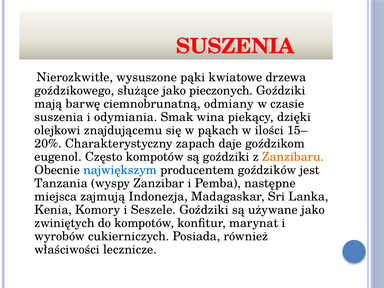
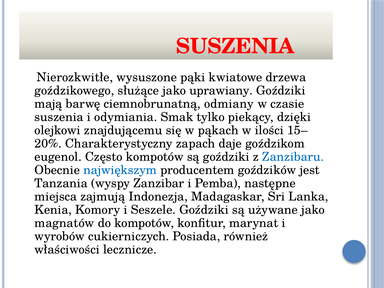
pieczonych: pieczonych -> uprawiany (221, 91)
wina: wina -> tylko (211, 117)
Zanzibaru colour: orange -> blue (293, 157)
zwiniętych: zwiniętych -> magnatów (64, 223)
